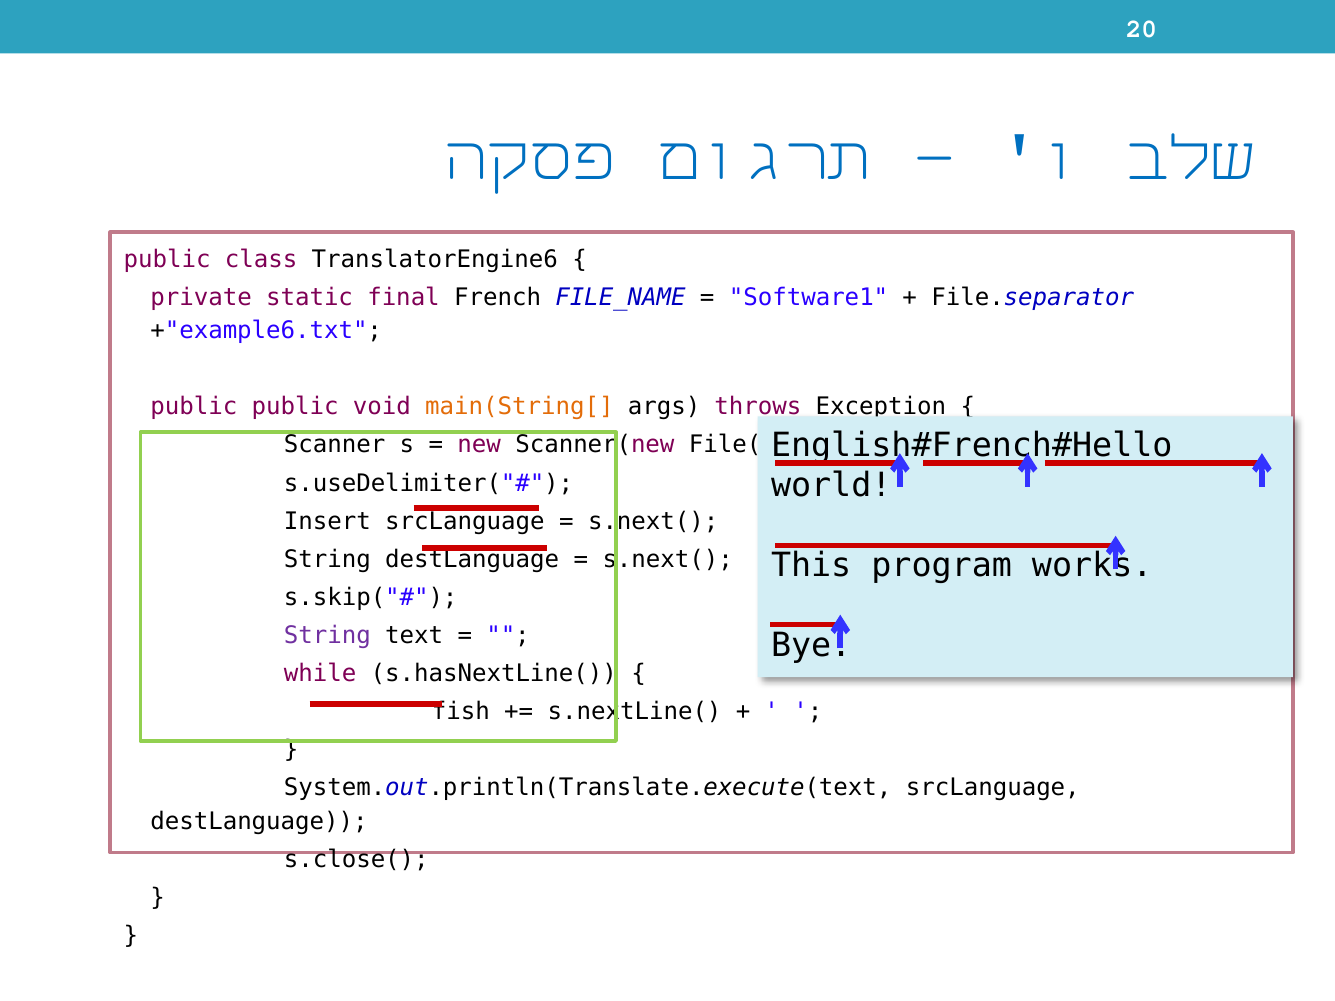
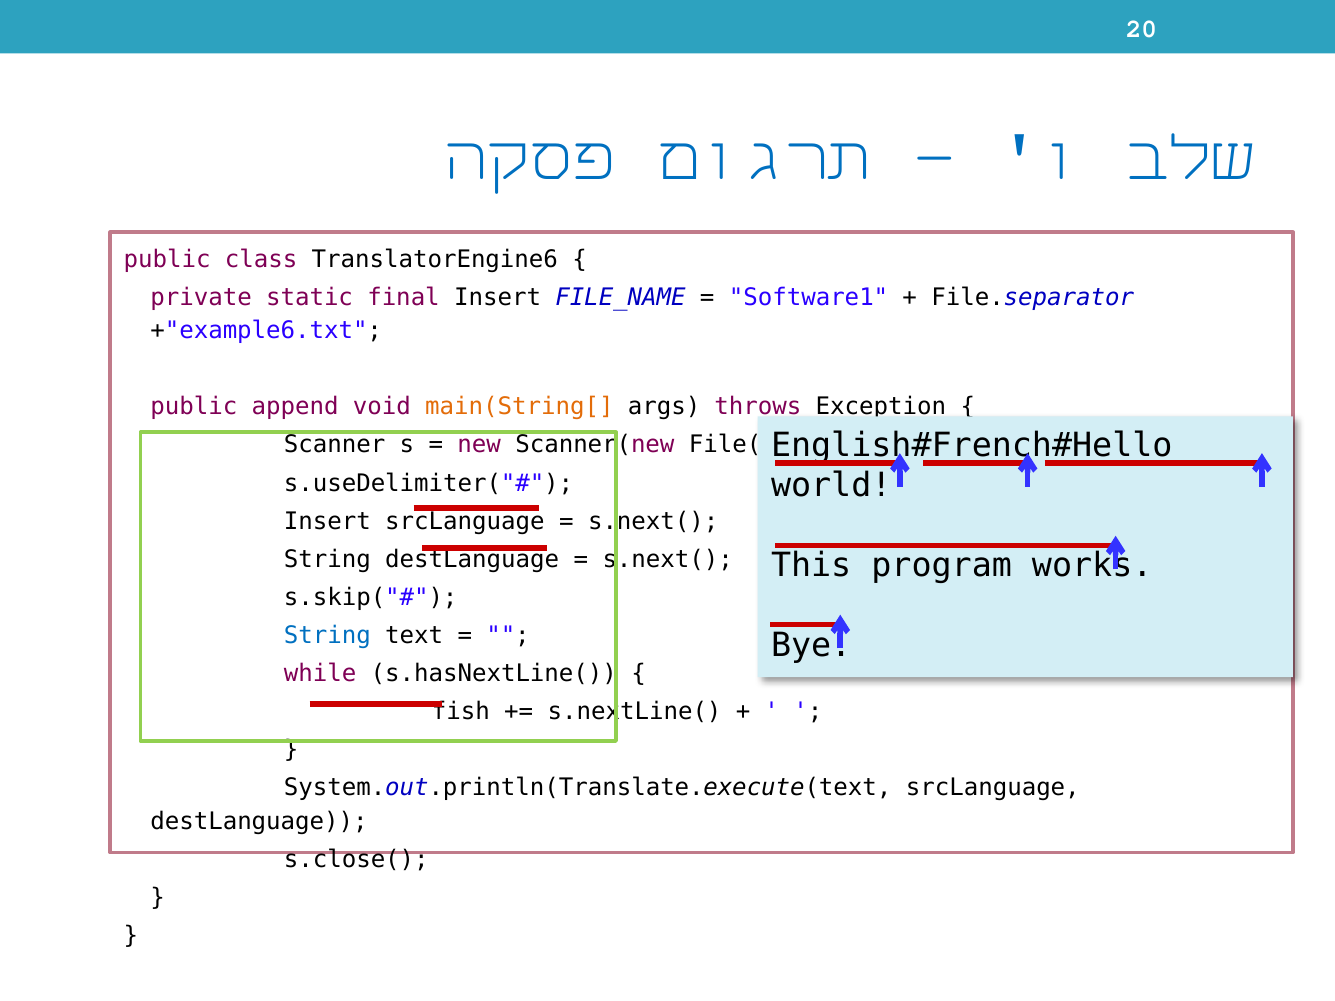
final French: French -> Insert (498, 298)
public public: public -> append (295, 407)
String colour: purple -> blue (327, 636)
